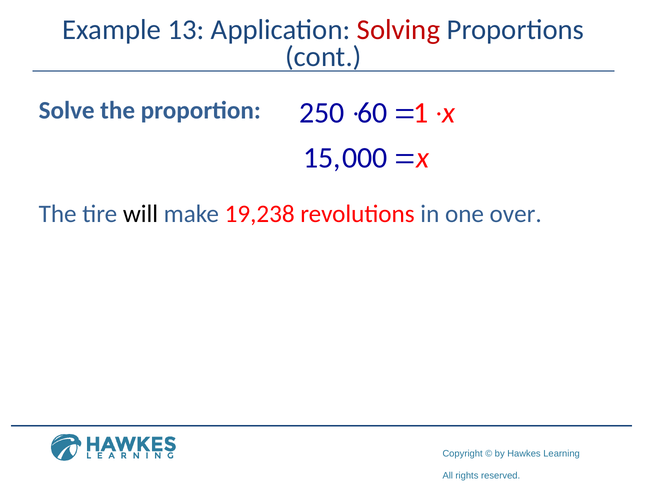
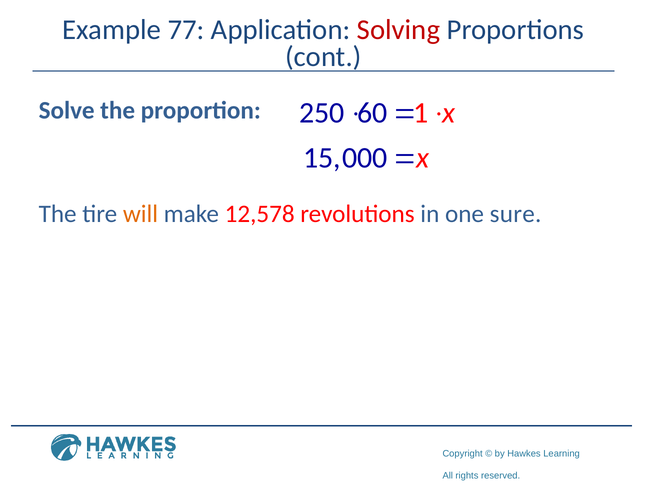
13: 13 -> 77 (186, 30)
will colour: black -> orange (140, 214)
19,238: 19,238 -> 12,578 (260, 214)
over: over -> sure (516, 214)
